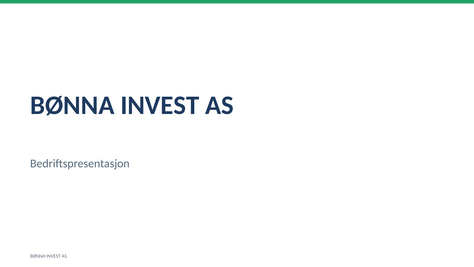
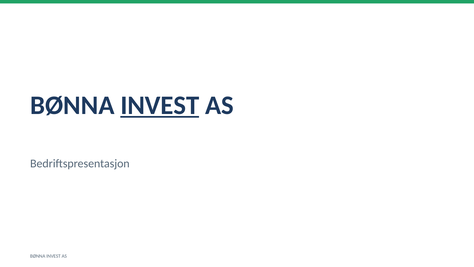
INVEST underline: none -> present (160, 105)
